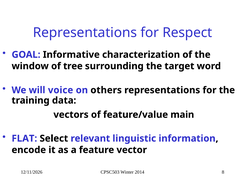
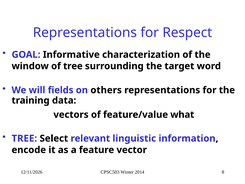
voice: voice -> fields (61, 90)
main: main -> what (182, 114)
FLAT: FLAT -> TREE (24, 138)
